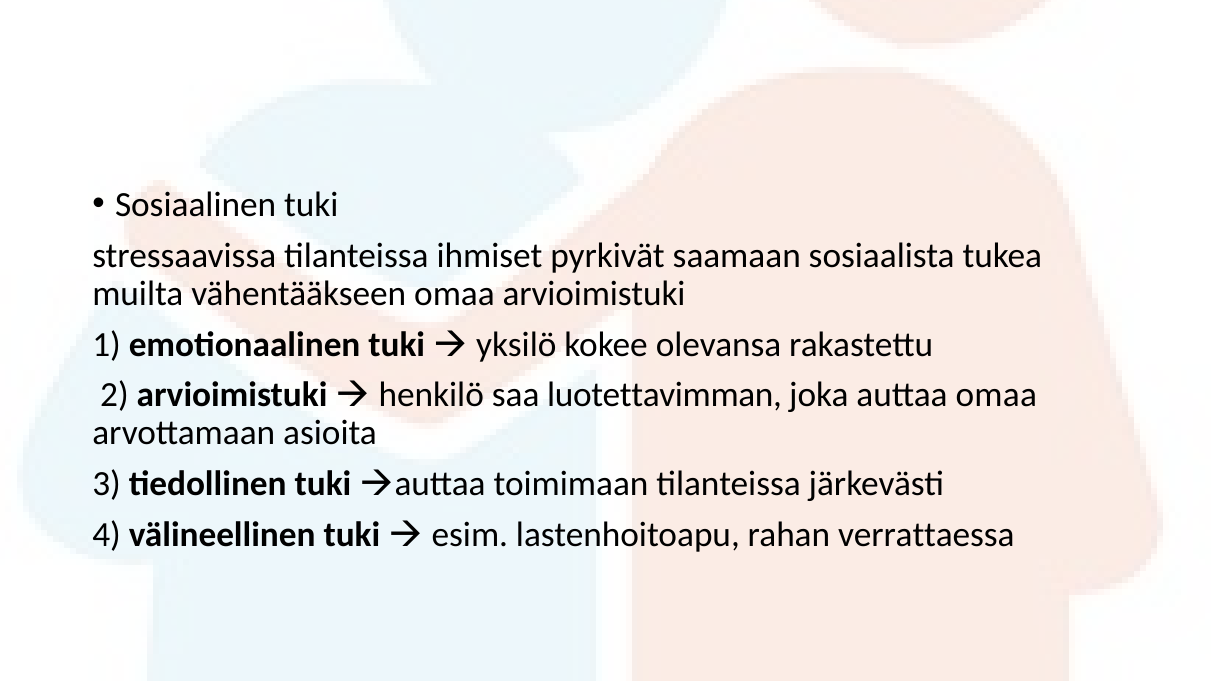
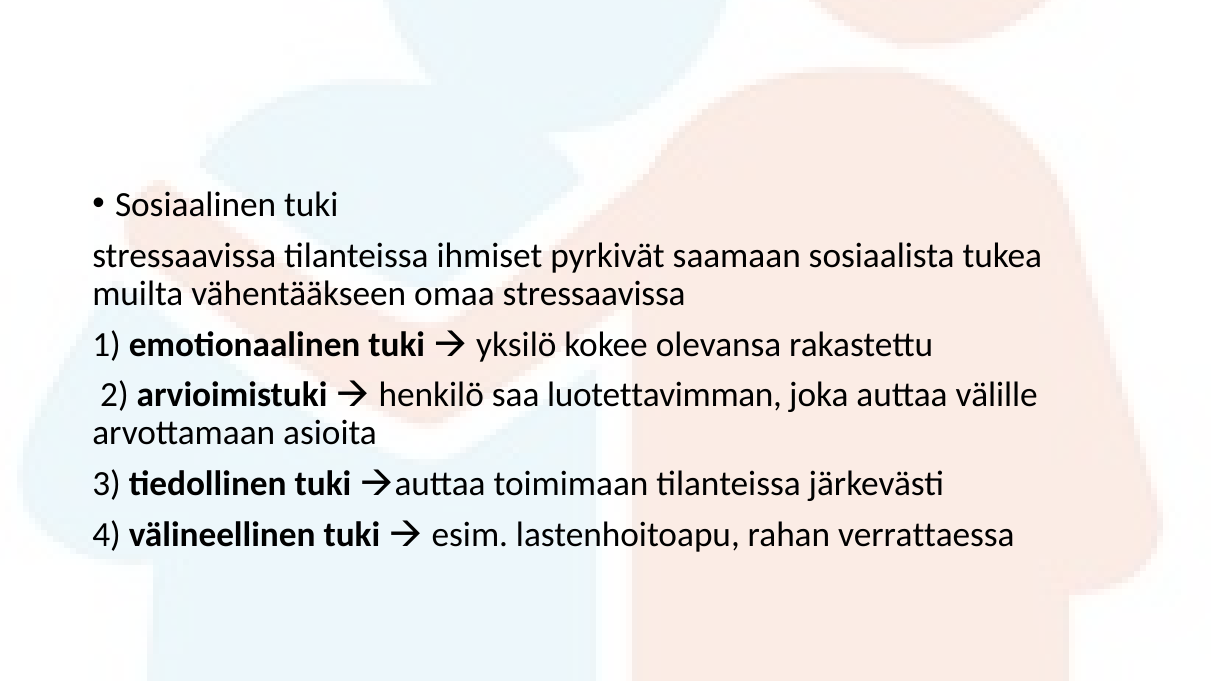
omaa arvioimistuki: arvioimistuki -> stressaavissa (594, 294)
auttaa omaa: omaa -> välille (997, 395)
